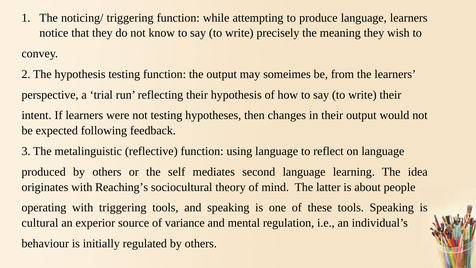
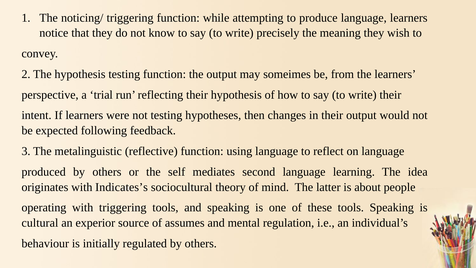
Reaching’s: Reaching’s -> Indicates’s (122, 187)
variance: variance -> assumes (185, 223)
